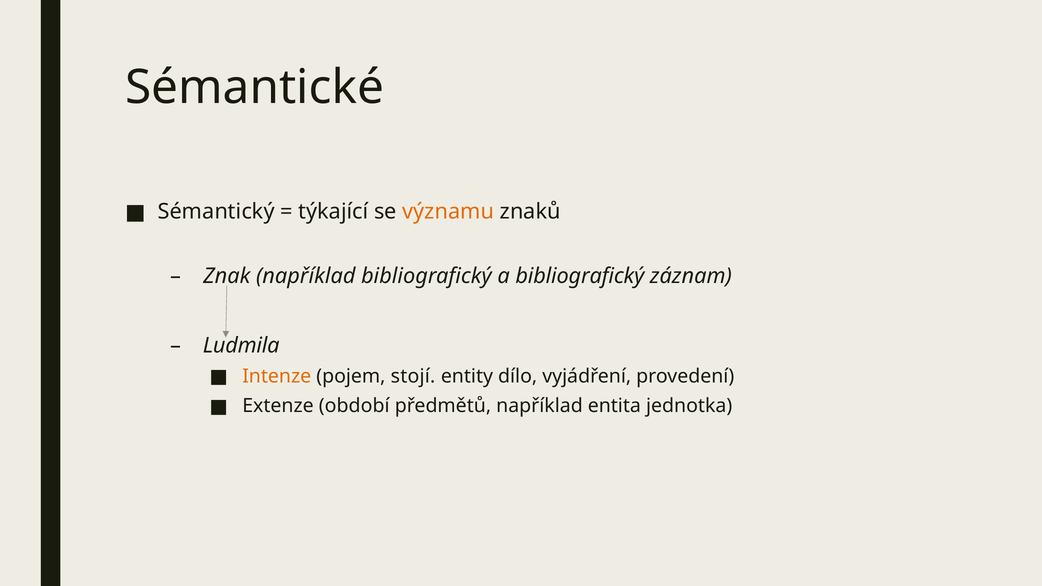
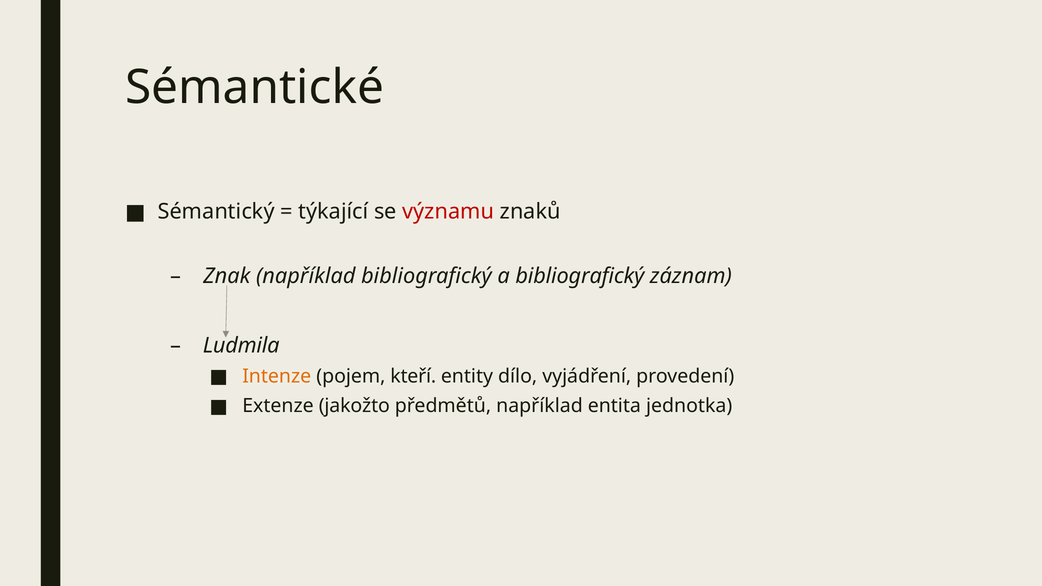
významu colour: orange -> red (448, 212)
stojí: stojí -> kteří (413, 376)
období: období -> jakožto (354, 406)
